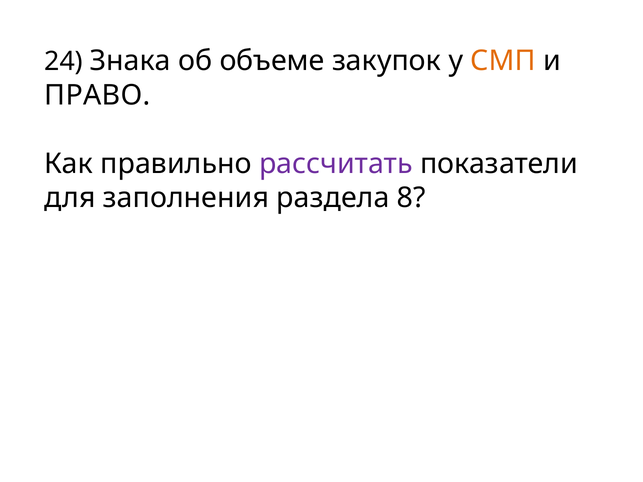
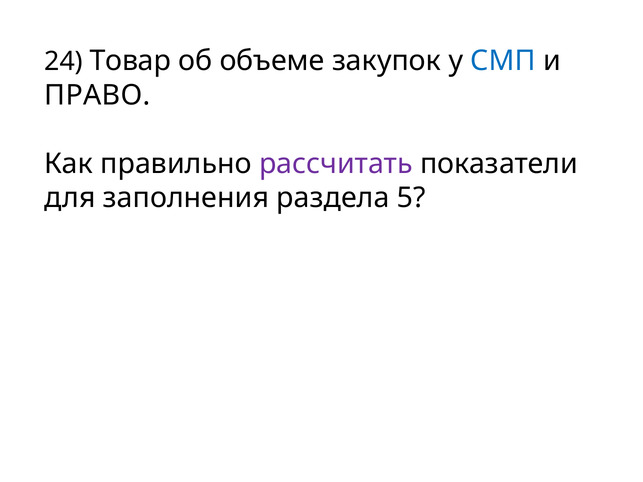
Знака: Знака -> Товар (130, 61)
СМП colour: orange -> blue (503, 61)
8: 8 -> 5 (411, 198)
